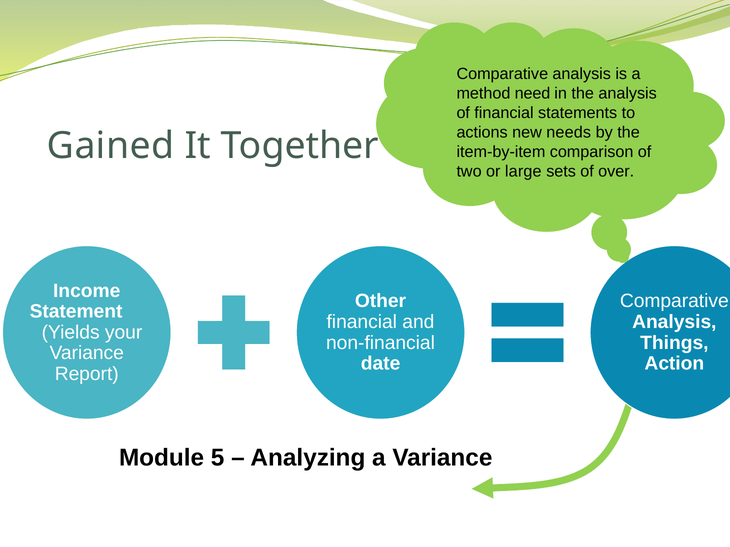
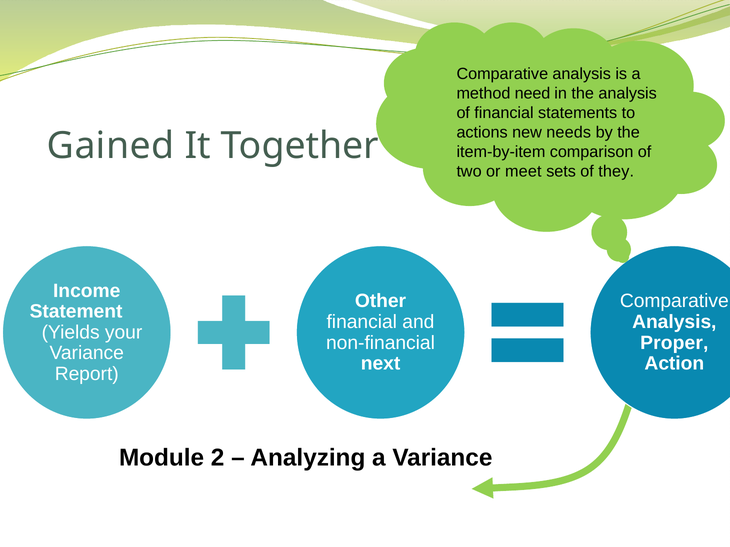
large: large -> meet (523, 171)
over: over -> they (616, 171)
Things: Things -> Proper (674, 343)
date: date -> next (381, 364)
5: 5 -> 2 (218, 458)
